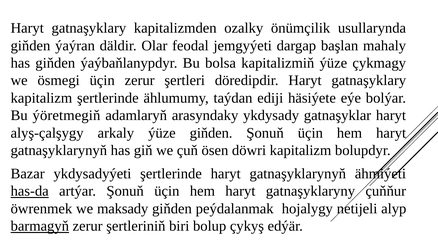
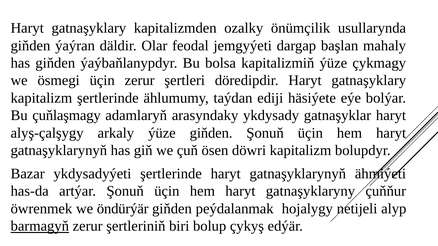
ýöretmegiň: ýöretmegiň -> çuňlaşmagy (67, 116)
has-da underline: present -> none (30, 191)
maksady: maksady -> öndürýär (123, 209)
